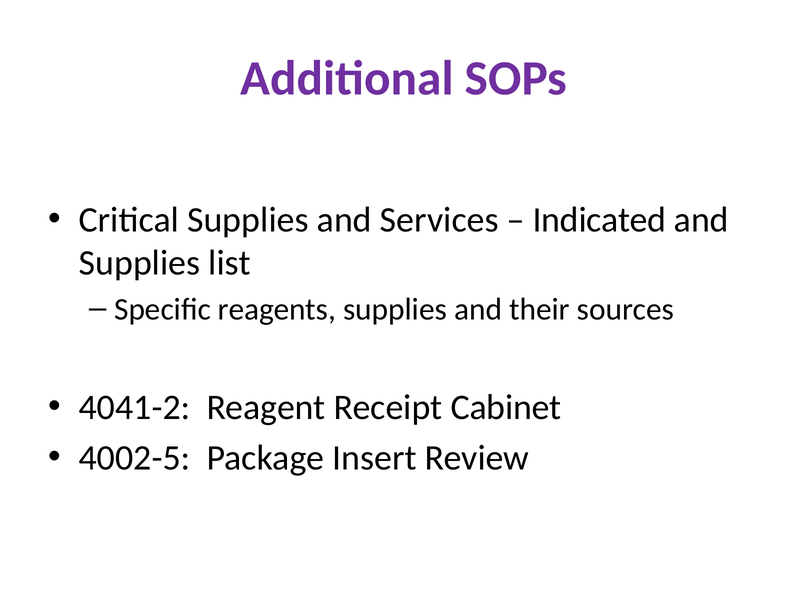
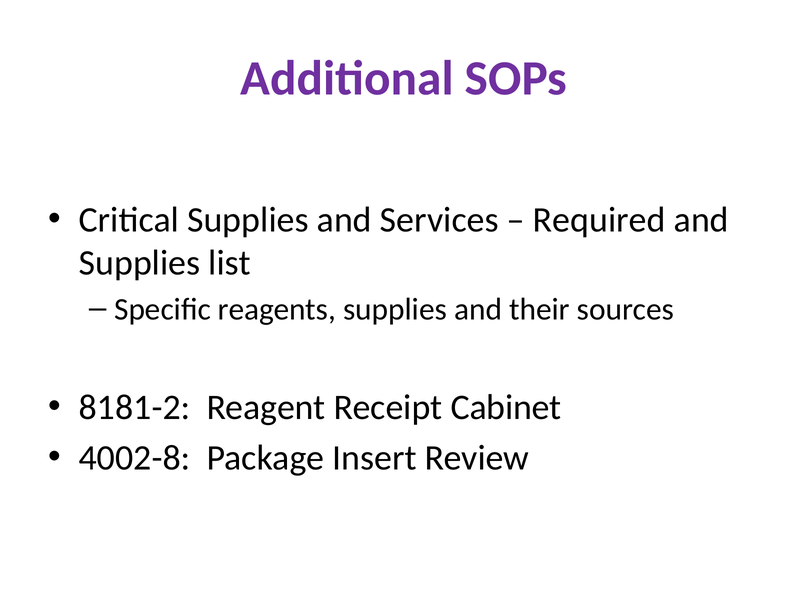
Indicated: Indicated -> Required (599, 220)
4041-2: 4041-2 -> 8181-2 (135, 408)
4002-5: 4002-5 -> 4002-8 (135, 458)
